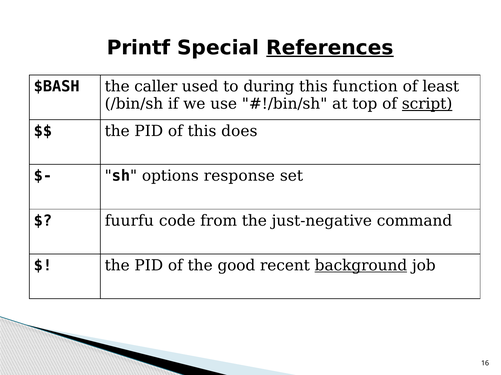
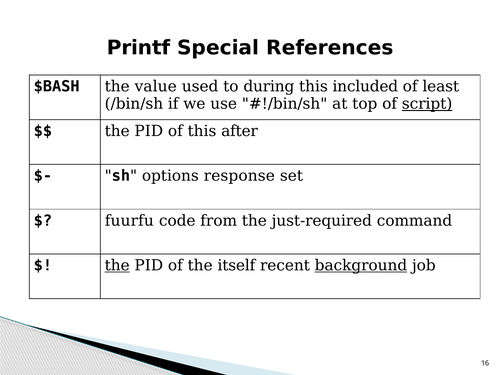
References underline: present -> none (330, 48)
caller: caller -> value (156, 87)
function: function -> included (365, 87)
does: does -> after (240, 131)
just-negative: just-negative -> just-required (322, 221)
the underline: none -> present (117, 266)
good: good -> itself (236, 266)
